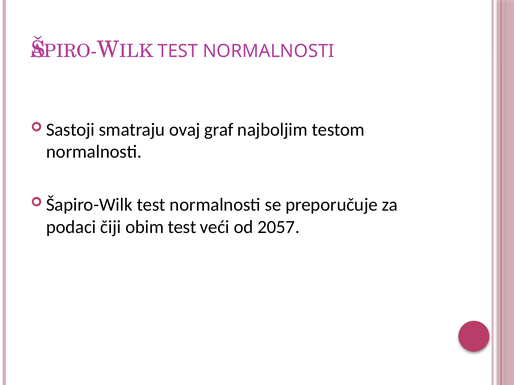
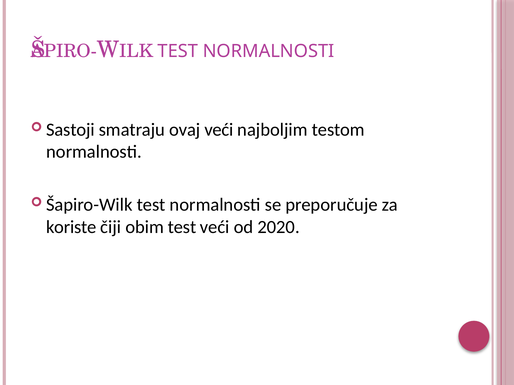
ovaj graf: graf -> veći (219, 130)
podaci: podaci -> koriste (71, 227)
2057: 2057 -> 2020 (279, 227)
